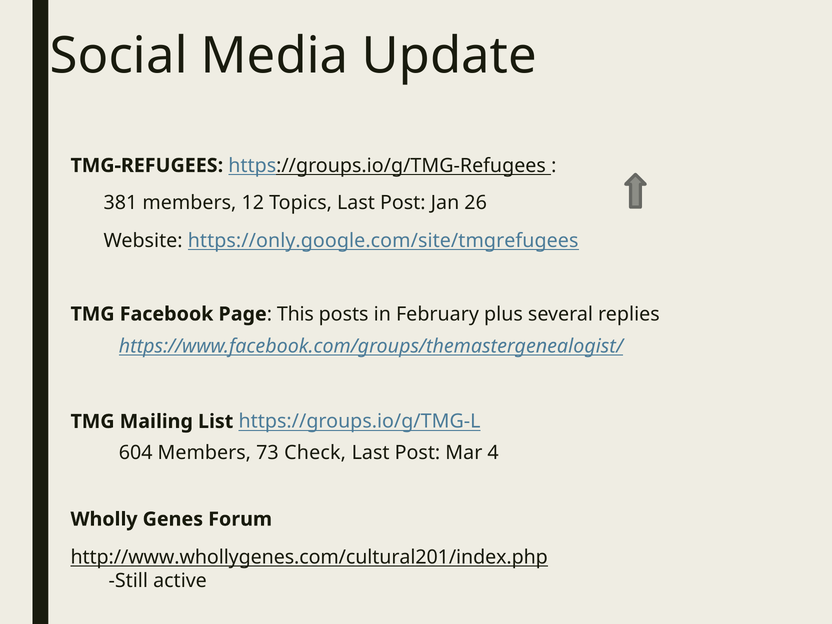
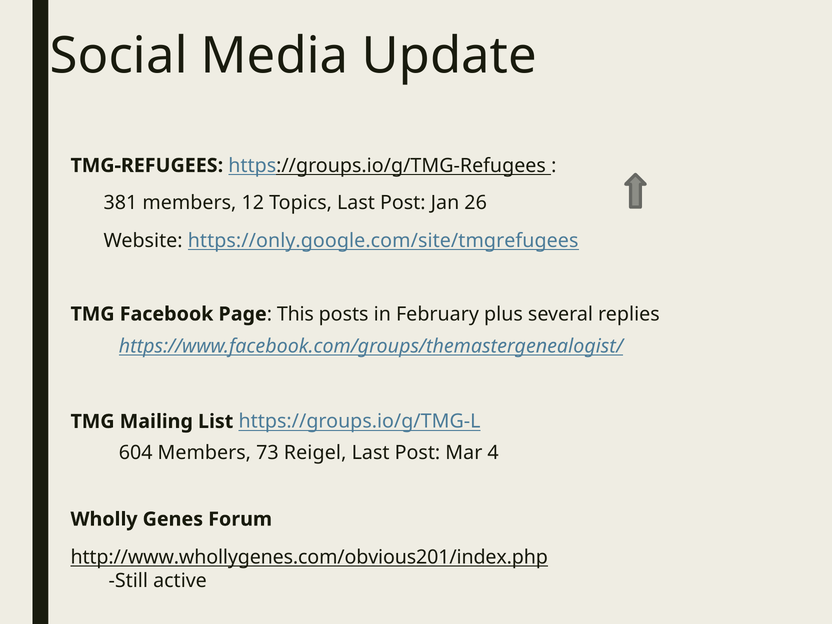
Check: Check -> Reigel (315, 453)
http://www.whollygenes.com/cultural201/index.php: http://www.whollygenes.com/cultural201/index.php -> http://www.whollygenes.com/obvious201/index.php (309, 557)
